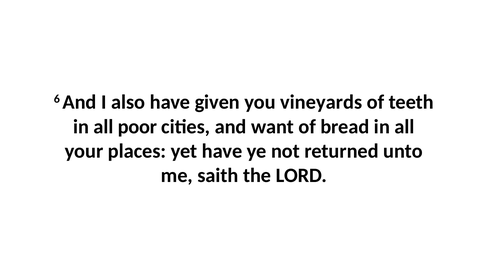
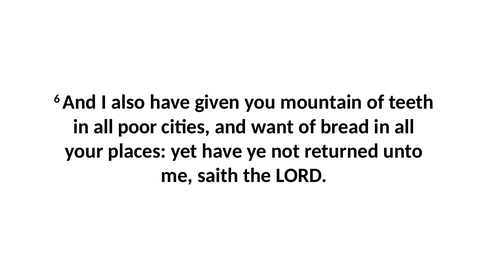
vineyards: vineyards -> mountain (321, 102)
